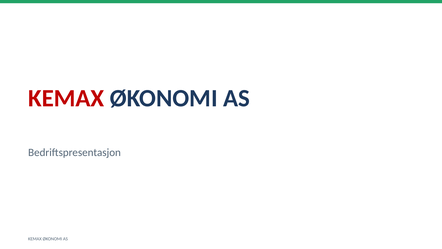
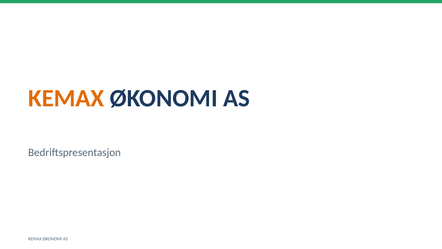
KEMAX colour: red -> orange (66, 98)
